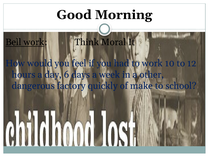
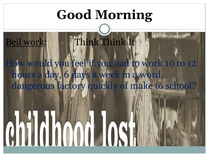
Think Moral: Moral -> Think (114, 42)
other: other -> word (152, 74)
